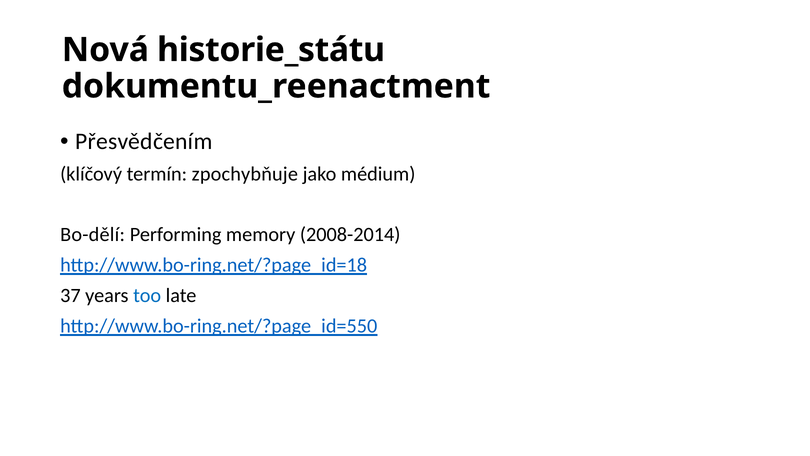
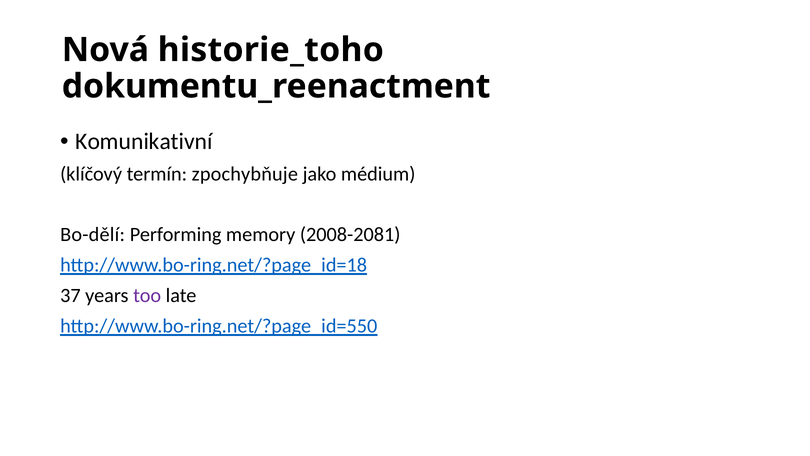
historie_státu: historie_státu -> historie_toho (271, 50)
Přesvědčením: Přesvědčením -> Komunikativní (144, 142)
2008-2014: 2008-2014 -> 2008-2081 (350, 234)
too colour: blue -> purple (147, 295)
